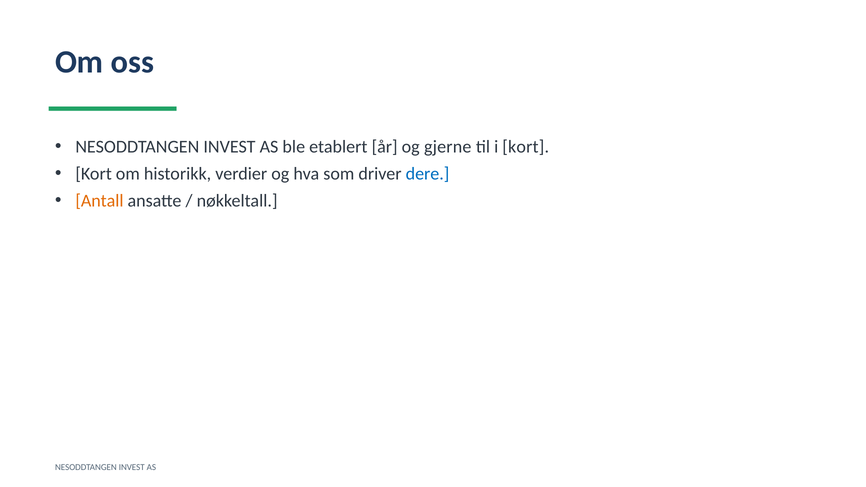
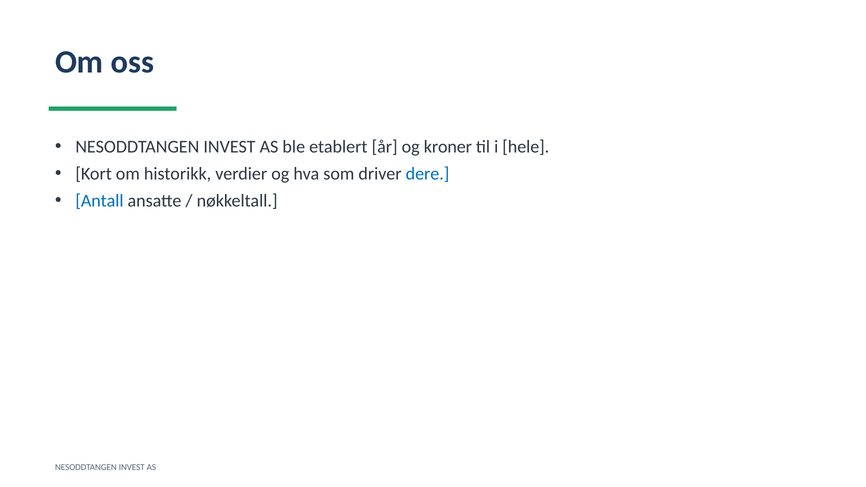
gjerne: gjerne -> kroner (448, 147)
i kort: kort -> hele (526, 147)
Antall colour: orange -> blue (99, 201)
